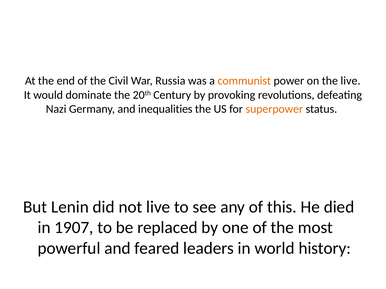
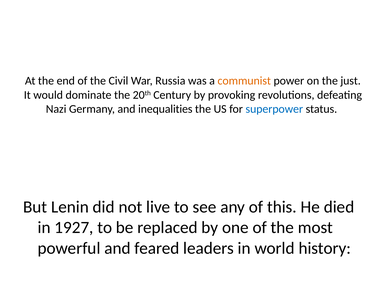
the live: live -> just (351, 81)
superpower colour: orange -> blue (274, 109)
1907: 1907 -> 1927 (74, 228)
